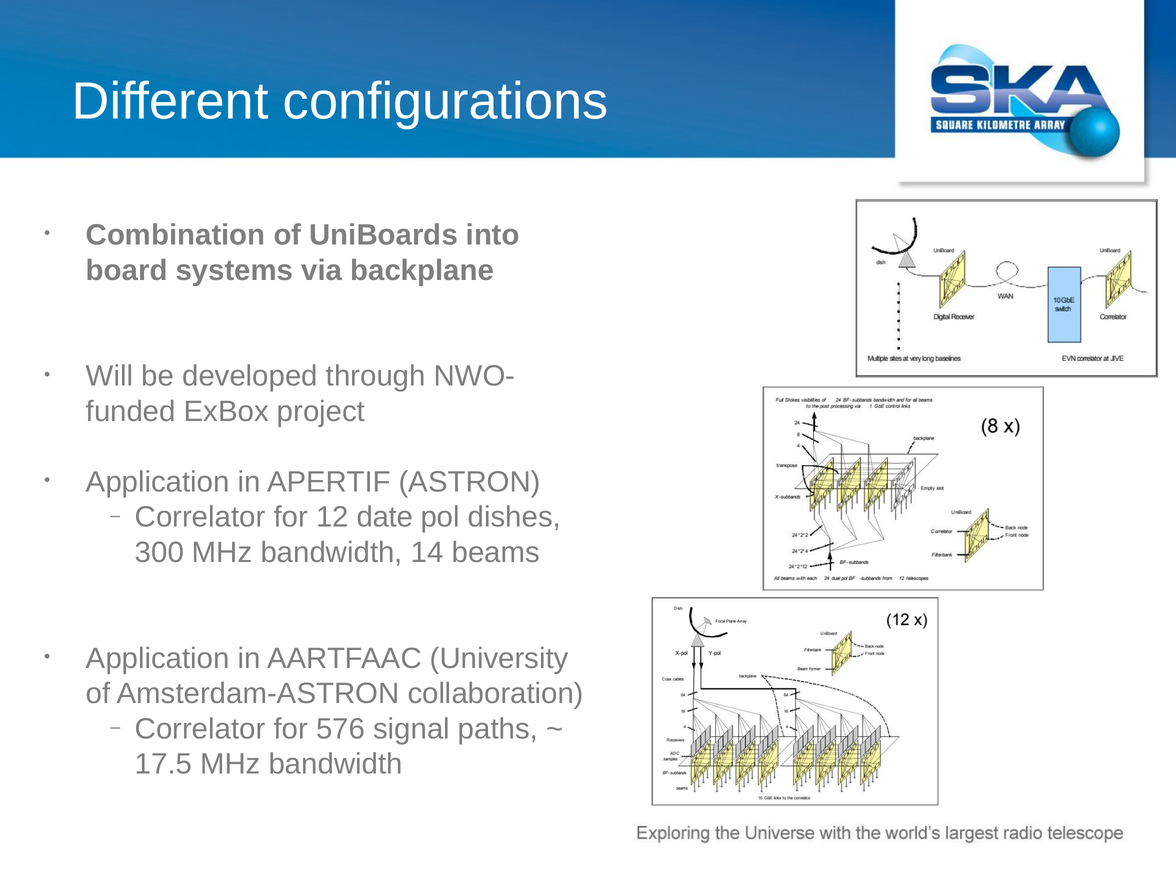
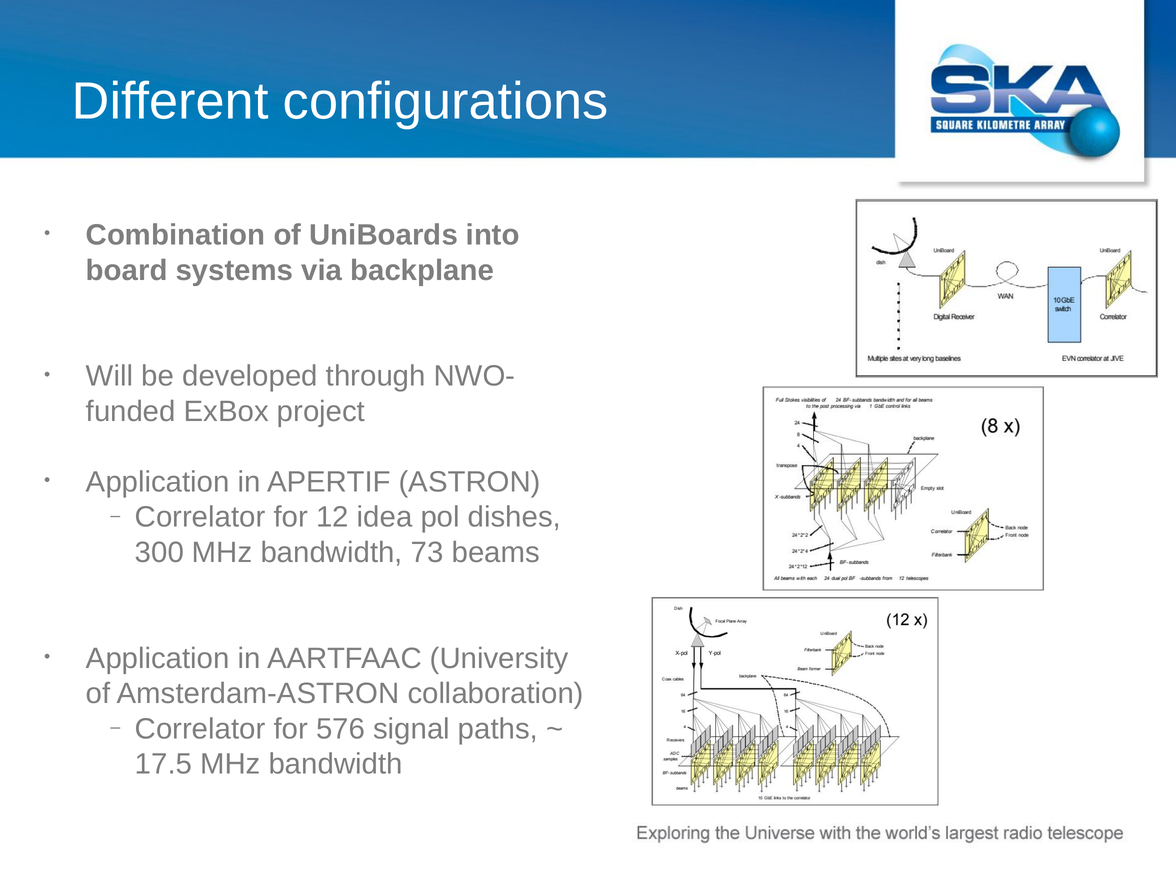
date: date -> idea (385, 517)
14: 14 -> 73 (427, 553)
